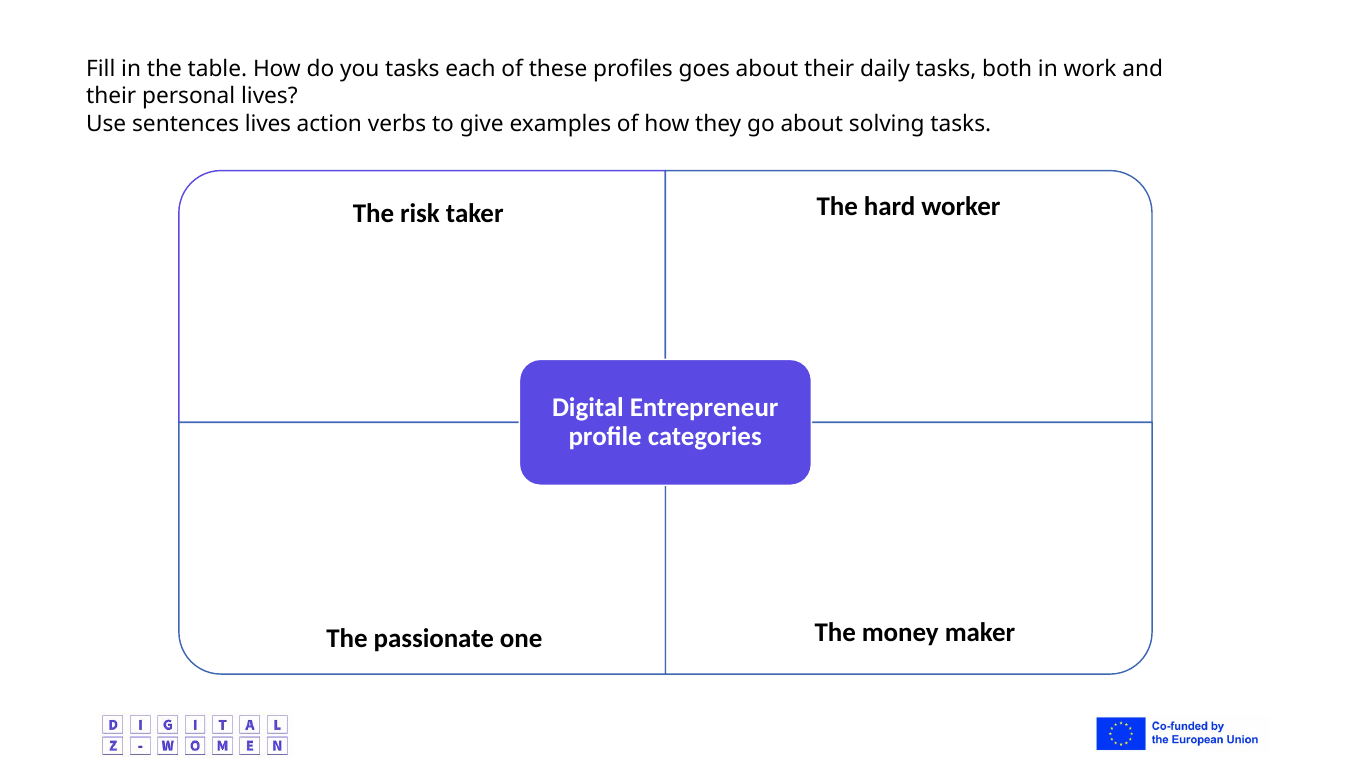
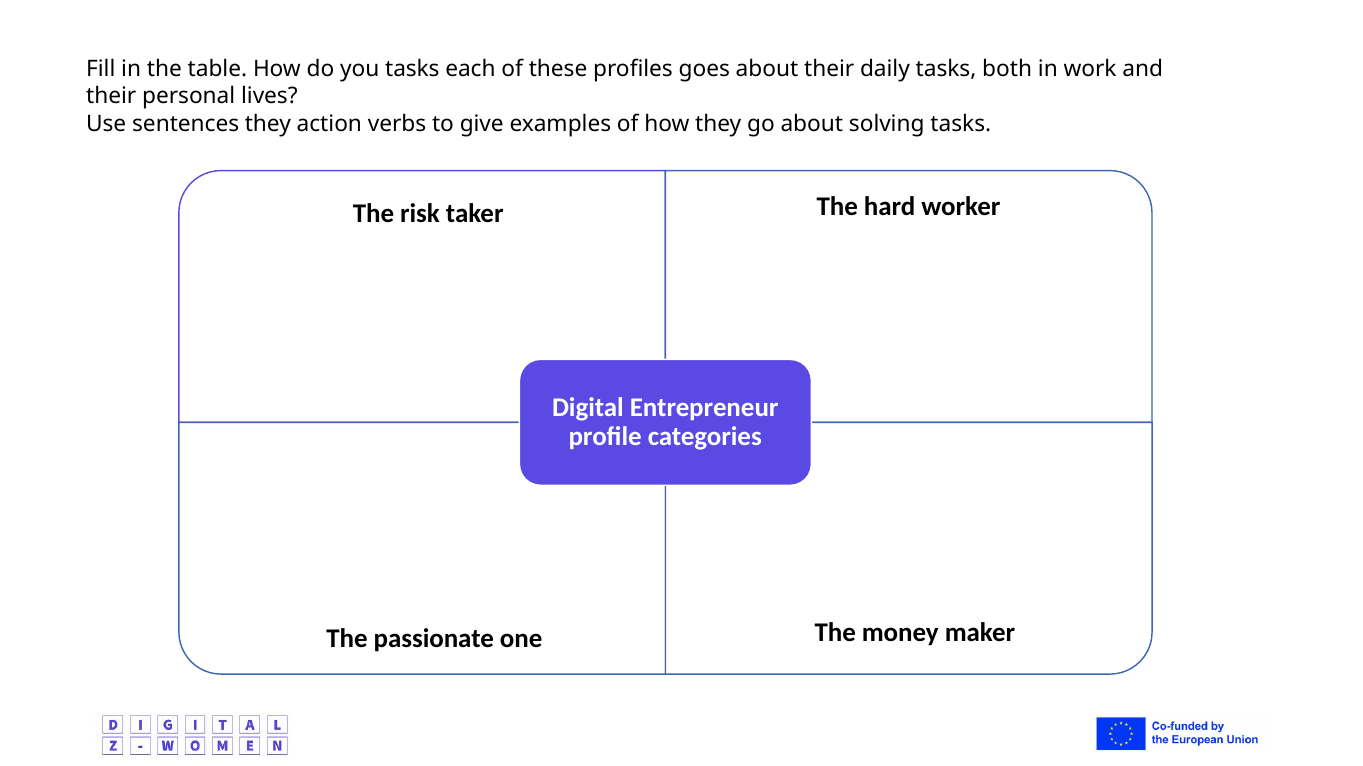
sentences lives: lives -> they (268, 124)
